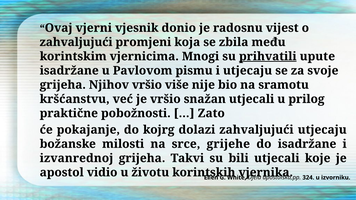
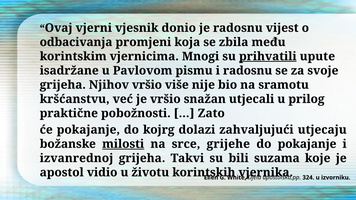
zahvaljujući: zahvaljujući -> odbacivanja (76, 42)
i utjecaju: utjecaju -> radosnu (248, 71)
milosti underline: none -> present (123, 144)
do isadržane: isadržane -> pokajanje (307, 144)
bili utjecali: utjecali -> suzama (277, 158)
